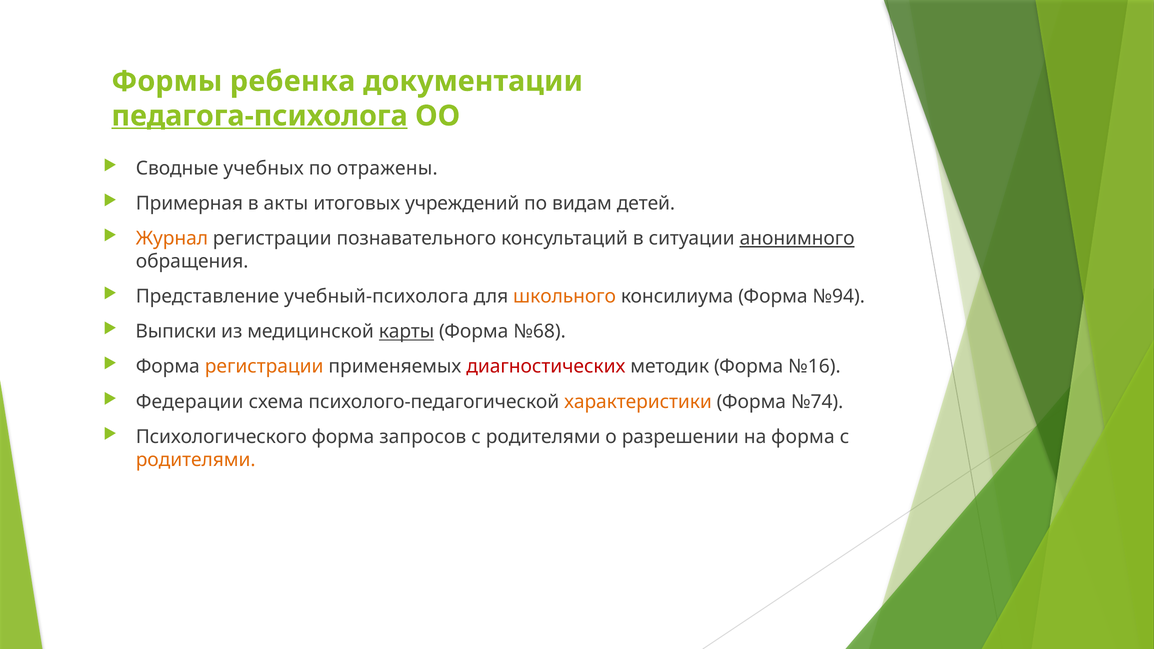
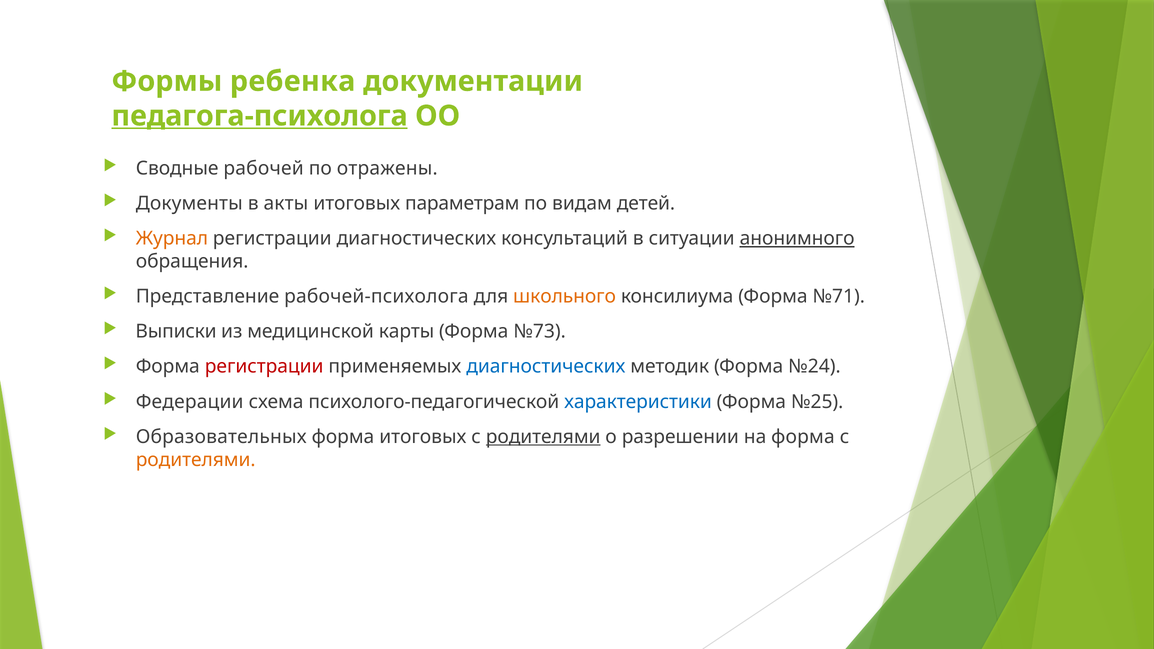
учебных: учебных -> рабочей (264, 168)
Примерная: Примерная -> Документы (189, 203)
учреждений: учреждений -> параметрам (462, 203)
регистрации познавательного: познавательного -> диагностических (416, 238)
учебный-психолога: учебный-психолога -> рабочей-психолога (376, 297)
№94: №94 -> №71 (839, 297)
карты underline: present -> none (407, 332)
№68: №68 -> №73 (540, 332)
регистрации colour: orange -> red (264, 367)
диагностических colour: red -> blue (546, 367)
№16: №16 -> №24 (814, 367)
характеристики colour: orange -> blue (638, 402)
№74: №74 -> №25 (817, 402)
Психологического: Психологического -> Образовательных (221, 437)
форма запросов: запросов -> итоговых (423, 437)
родителями underline: none -> present (543, 437)
